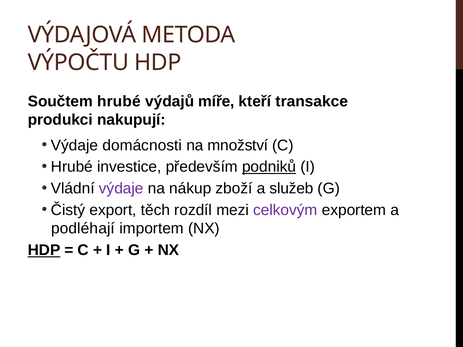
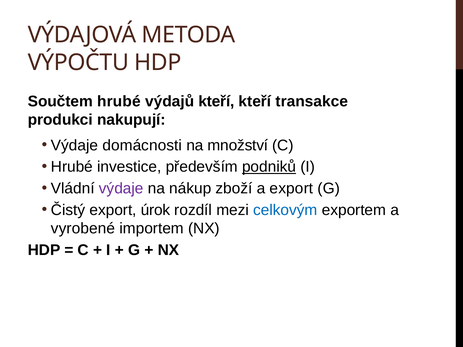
výdajů míře: míře -> kteří (216, 101)
a služeb: služeb -> export (291, 189)
těch: těch -> úrok (156, 210)
celkovým colour: purple -> blue (285, 210)
podléhají: podléhají -> vyrobené (83, 229)
HDP underline: present -> none (44, 250)
